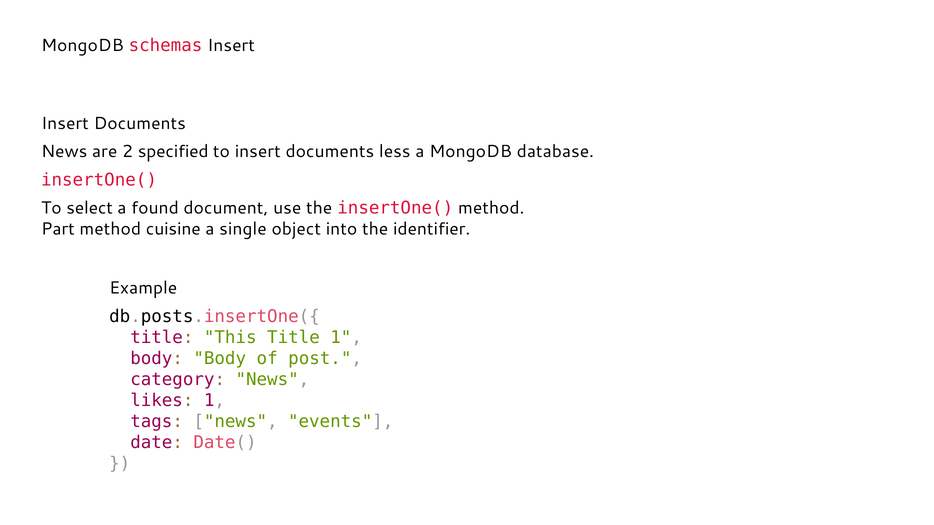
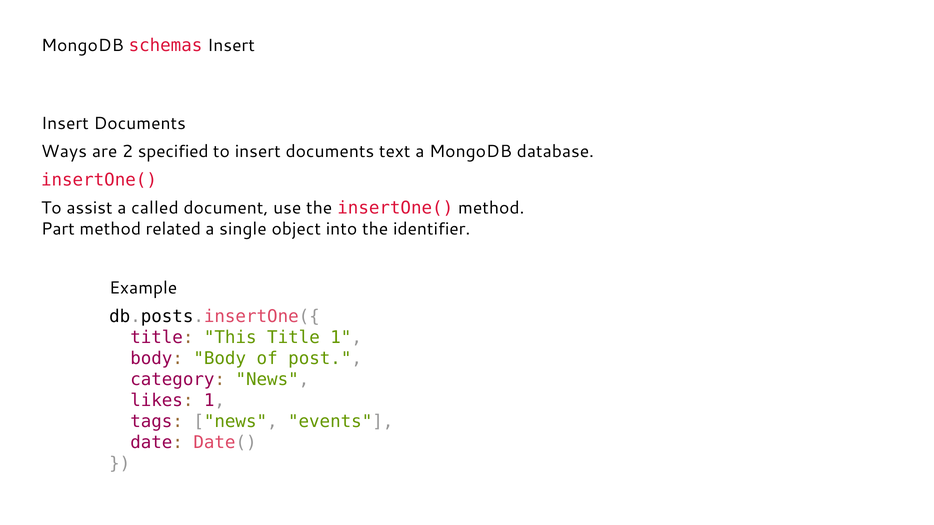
News: News -> Ways (64, 152)
less: less -> text (395, 152)
select: select -> assist (90, 208)
found: found -> called (155, 208)
cuisine: cuisine -> related (173, 229)
